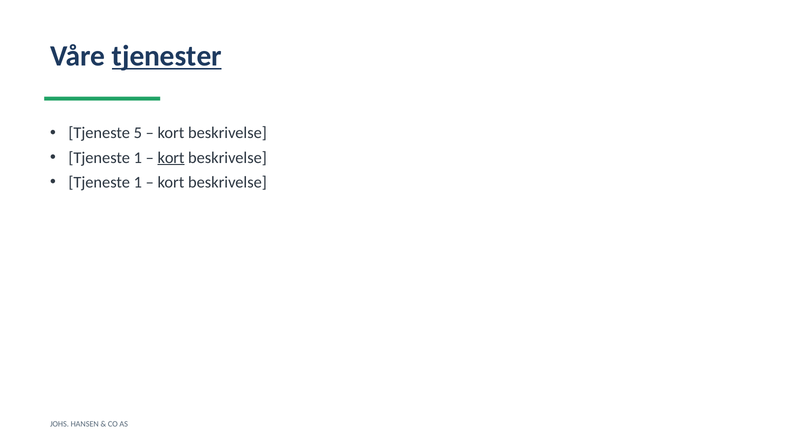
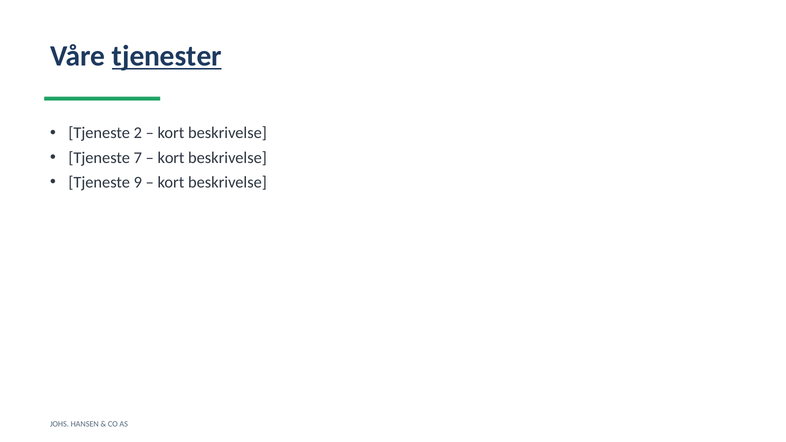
5: 5 -> 2 (138, 133)
1: 1 -> 7 (138, 158)
kort underline: present -> none (171, 158)
1: 1 -> 9 (138, 182)
